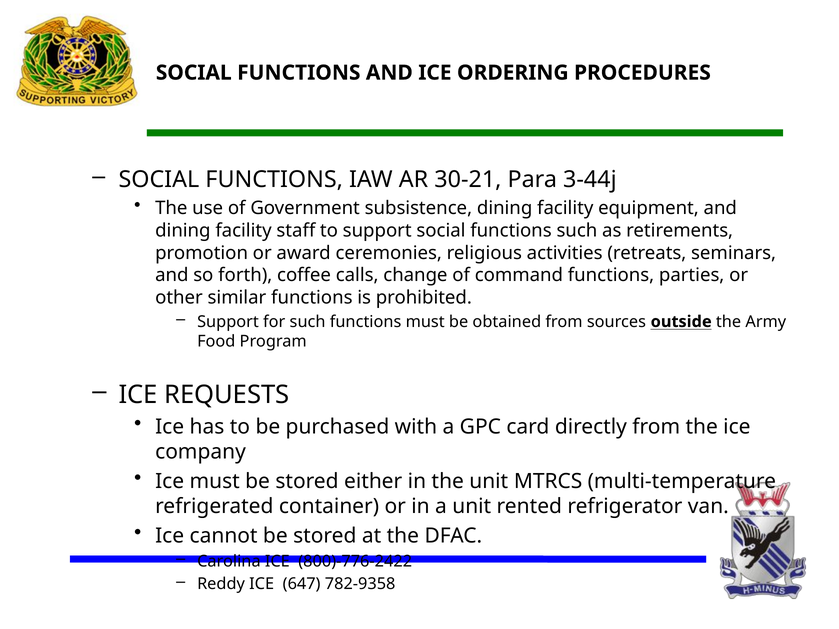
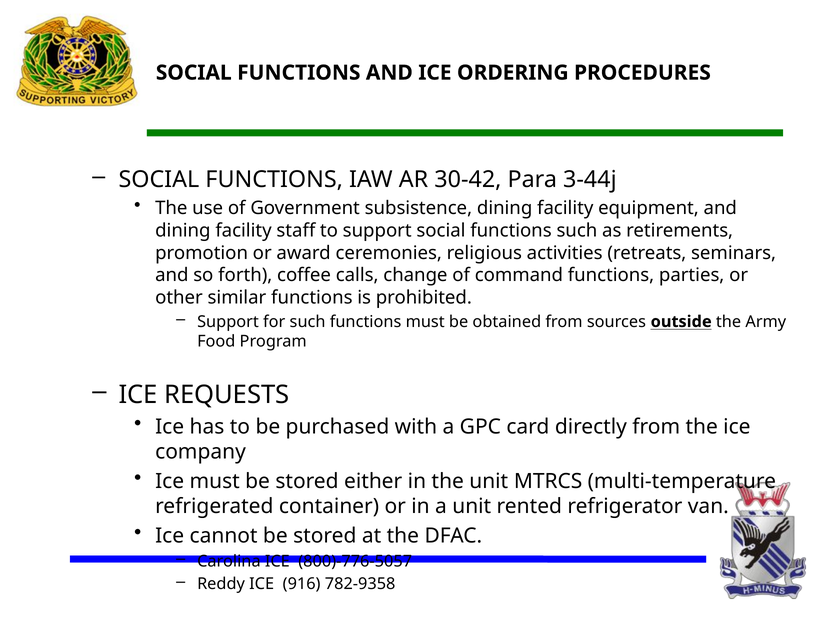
30-21: 30-21 -> 30-42 (468, 180)
800)-776-2422: 800)-776-2422 -> 800)-776-5057 (355, 561)
647: 647 -> 916 (302, 584)
